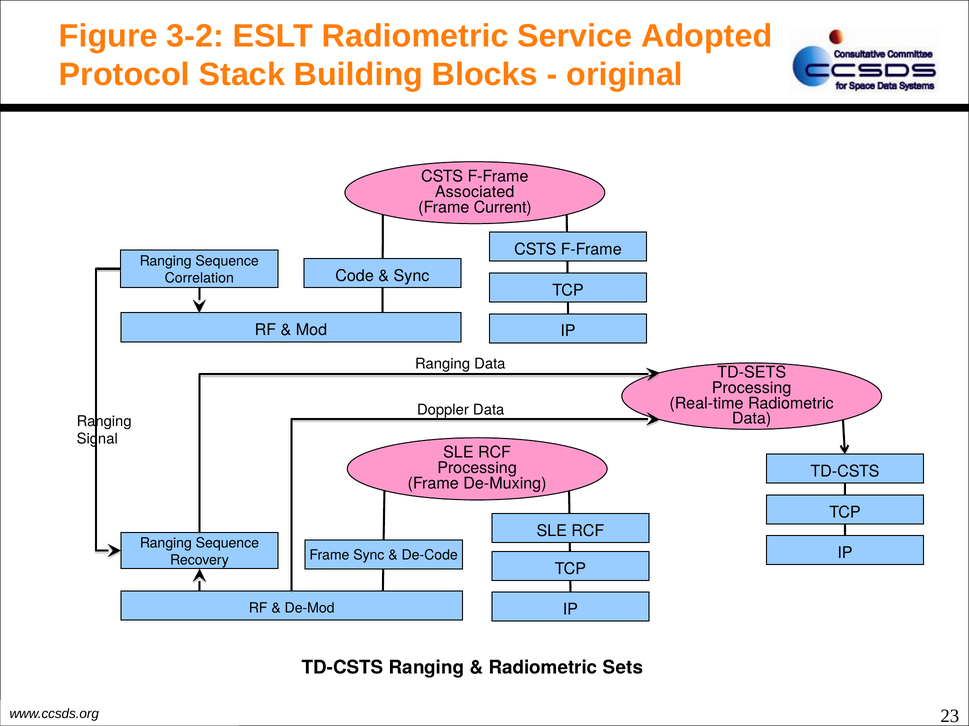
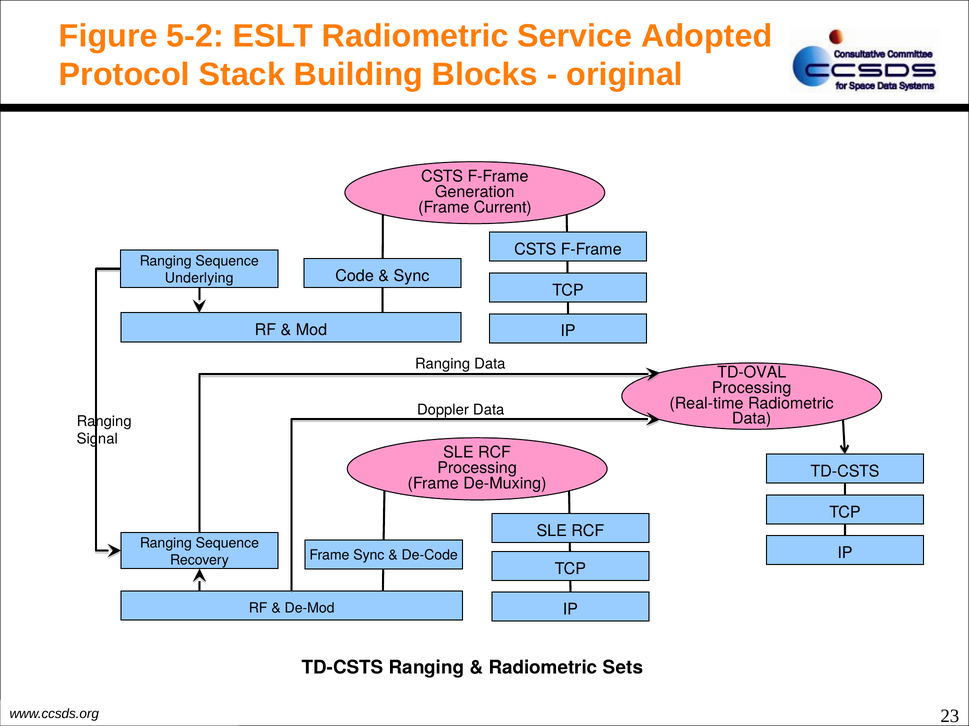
3-2: 3-2 -> 5-2 (195, 36)
Associated: Associated -> Generation (475, 192)
Correlation: Correlation -> Underlying (199, 278)
TD-SETS: TD-SETS -> TD-OVAL (752, 373)
